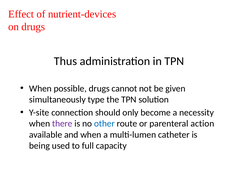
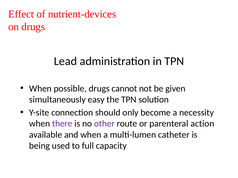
Thus: Thus -> Lead (65, 61)
type: type -> easy (96, 100)
other colour: blue -> purple (104, 124)
